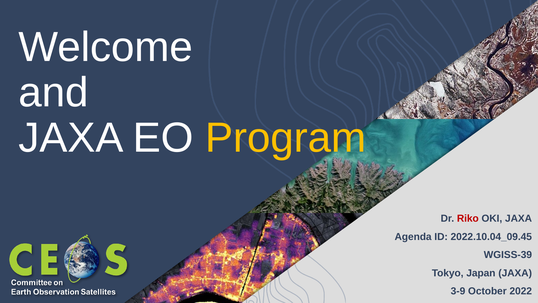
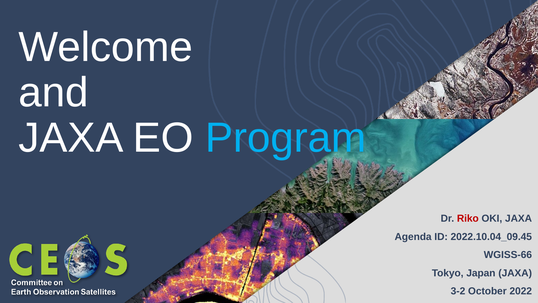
Program colour: yellow -> light blue (286, 138)
WGISS-39: WGISS-39 -> WGISS-66 (508, 255)
3-9: 3-9 -> 3-2 (458, 291)
